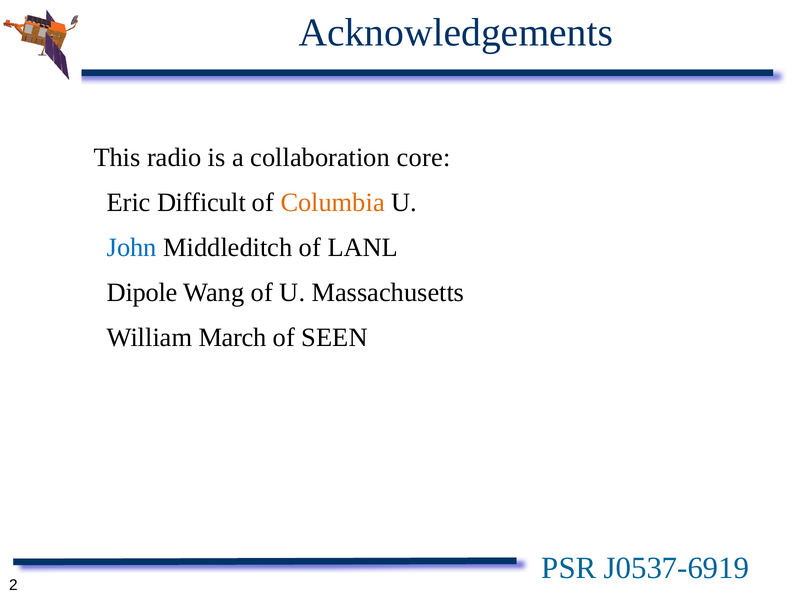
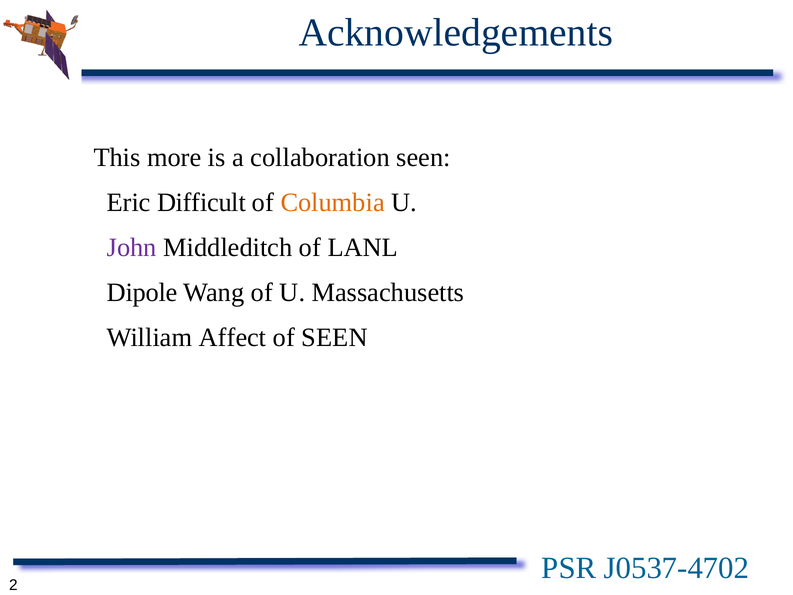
radio: radio -> more (174, 157)
collaboration core: core -> seen (424, 157)
John colour: blue -> purple (132, 247)
March: March -> Affect (233, 337)
J0537-6919: J0537-6919 -> J0537-4702 (677, 568)
